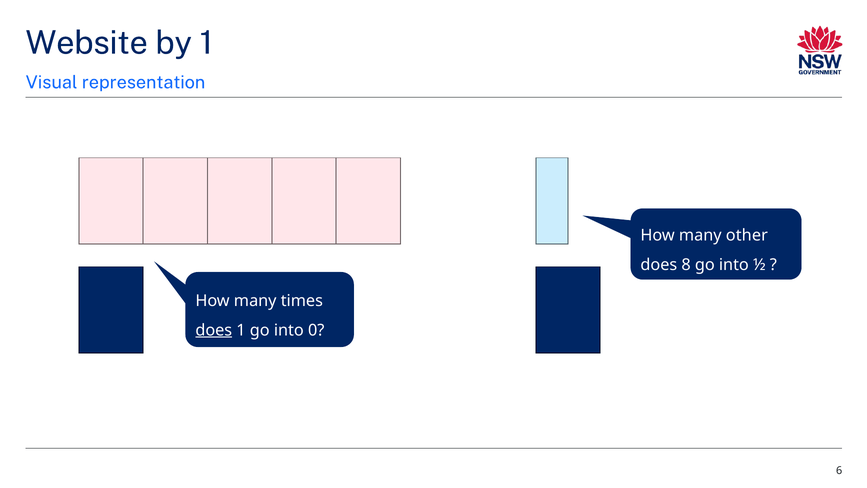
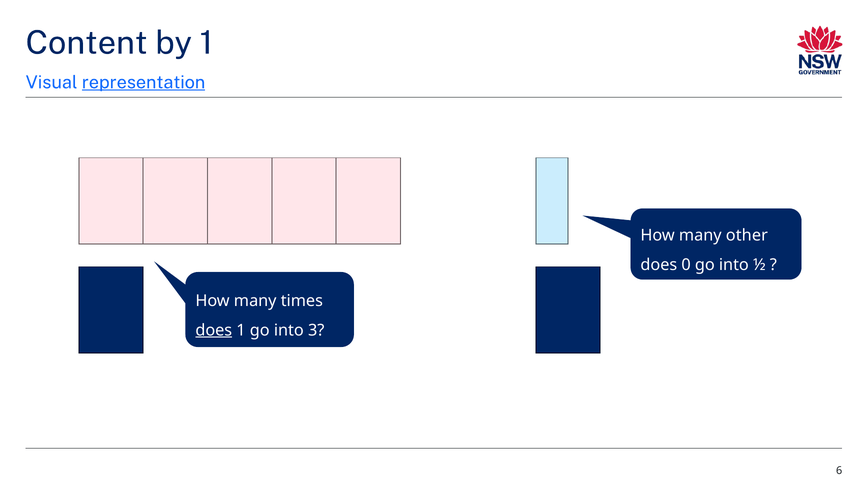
Website: Website -> Content (87, 43)
representation underline: none -> present (144, 82)
8: 8 -> 0 (686, 264)
0: 0 -> 3 (316, 330)
